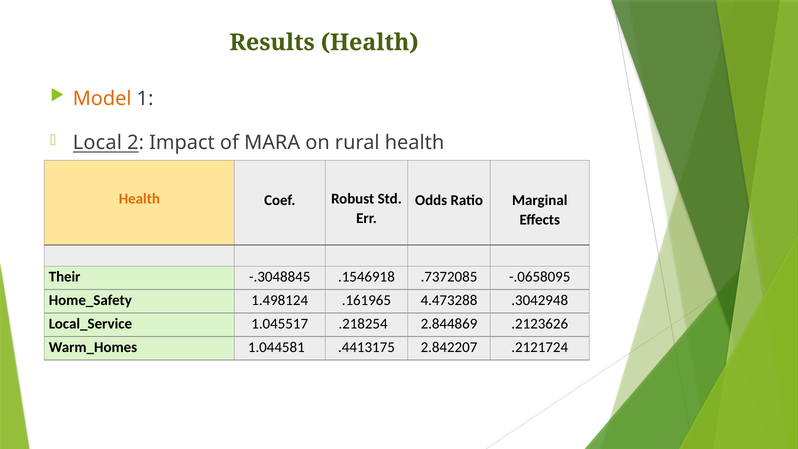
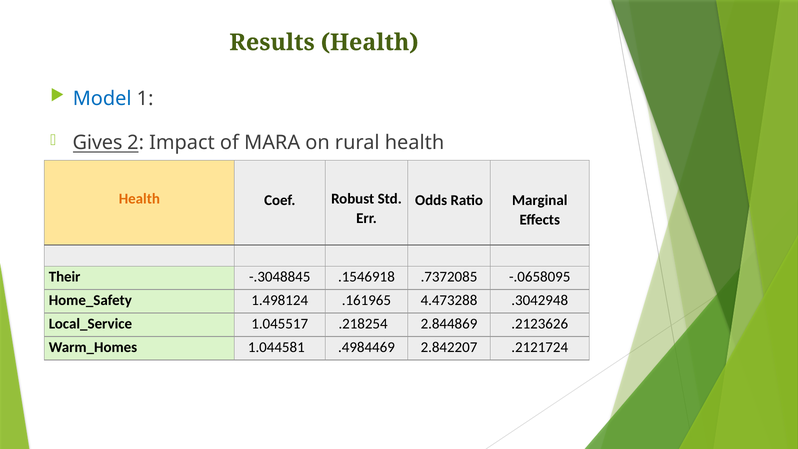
Model colour: orange -> blue (102, 99)
Local: Local -> Gives (98, 143)
.4413175: .4413175 -> .4984469 (366, 347)
